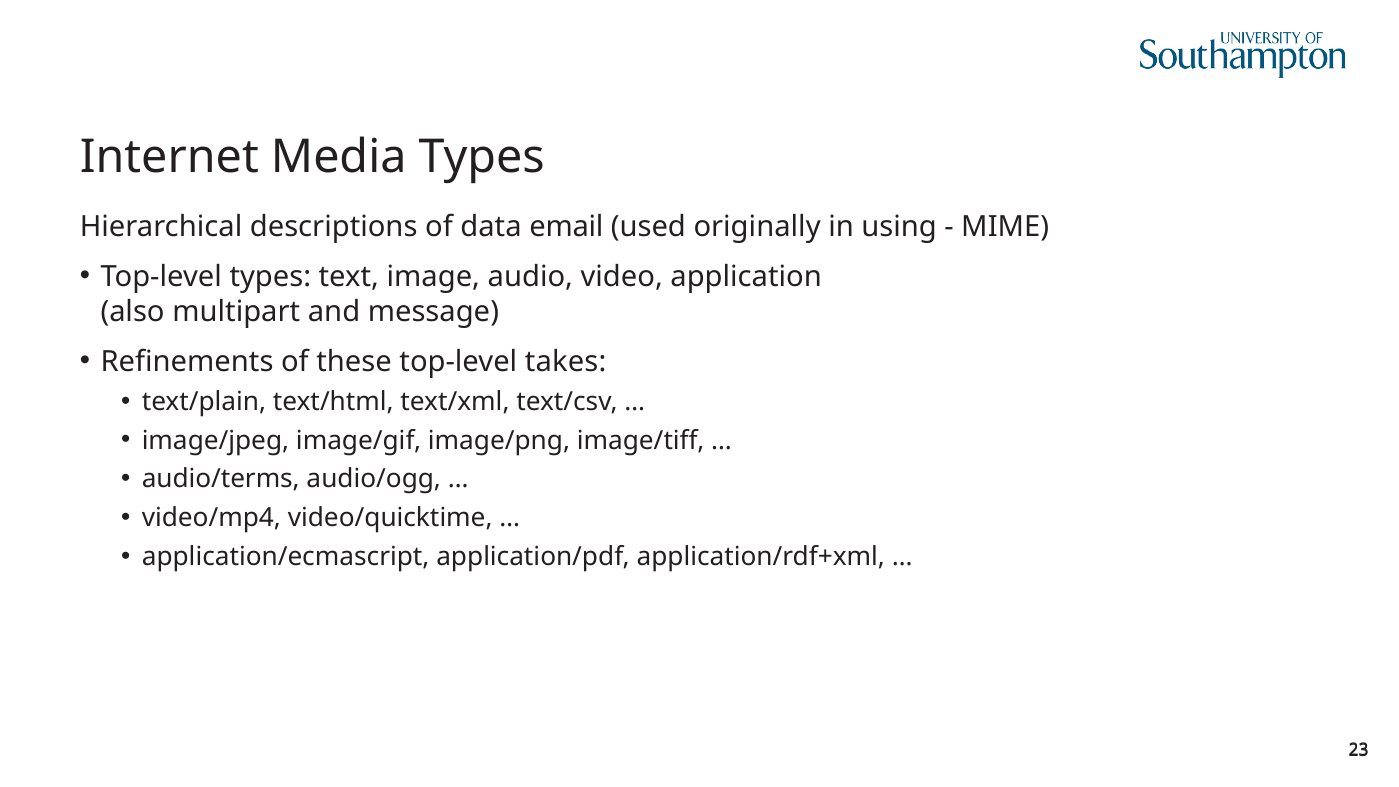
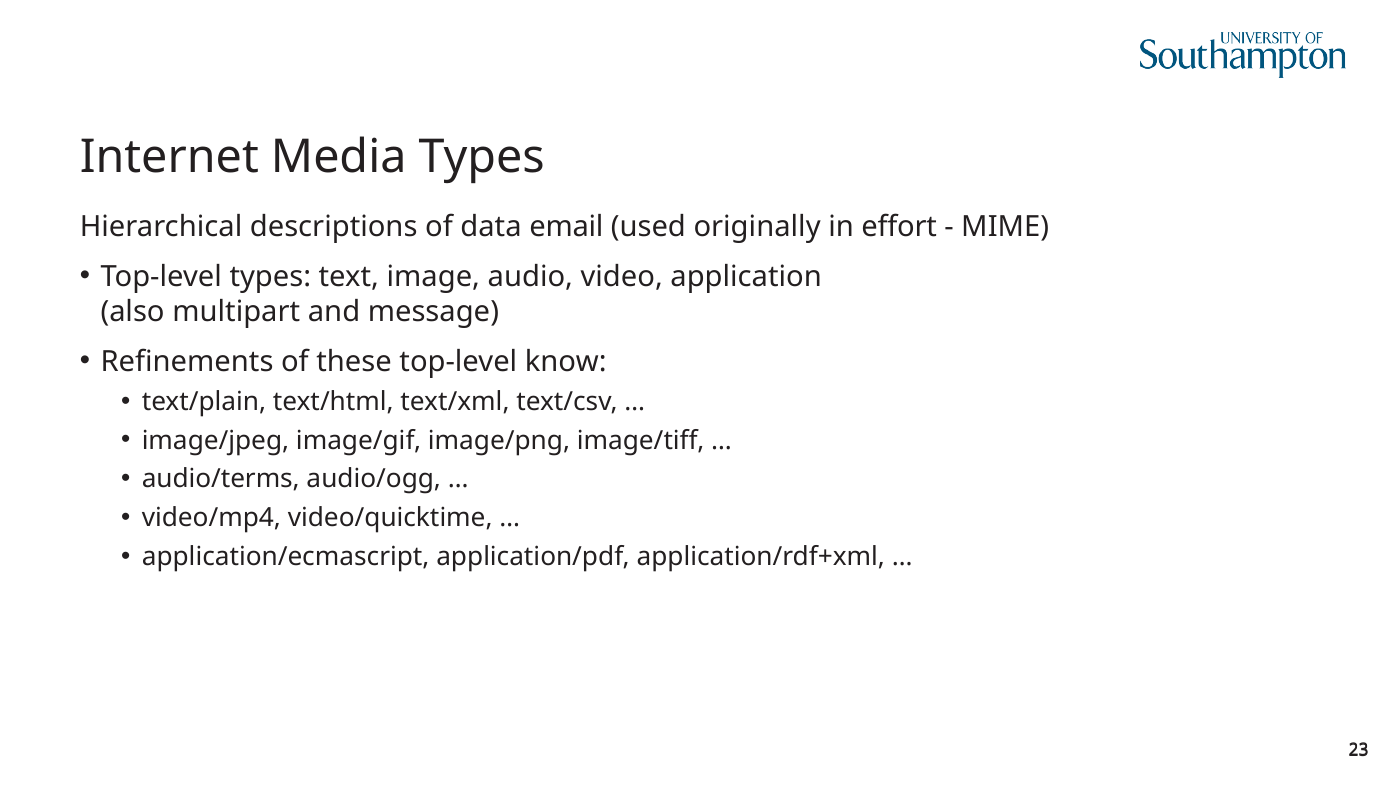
using: using -> effort (899, 227)
takes: takes -> know (566, 361)
